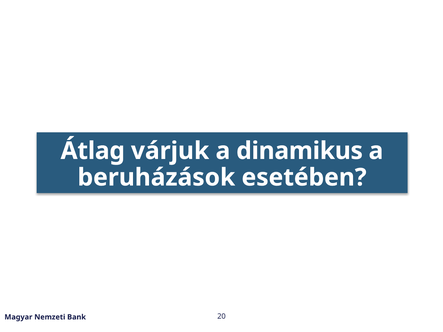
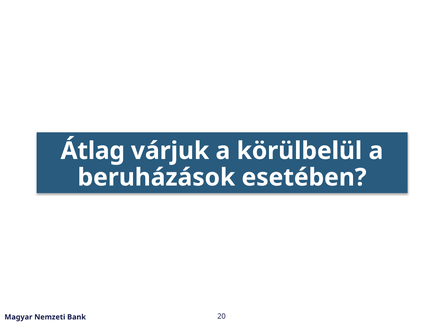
dinamikus: dinamikus -> körülbelül (299, 151)
